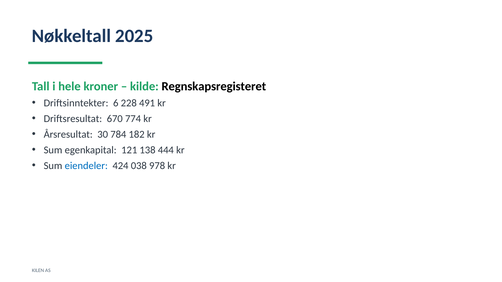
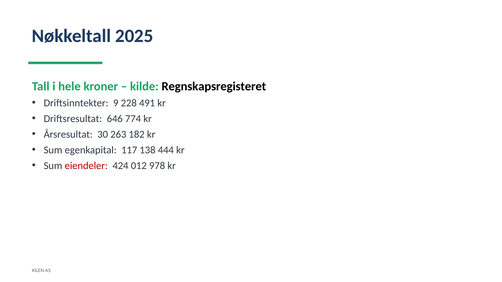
6: 6 -> 9 (116, 103)
670: 670 -> 646 (115, 119)
784: 784 -> 263 (118, 135)
121: 121 -> 117 (129, 150)
eiendeler colour: blue -> red (86, 166)
038: 038 -> 012 (139, 166)
